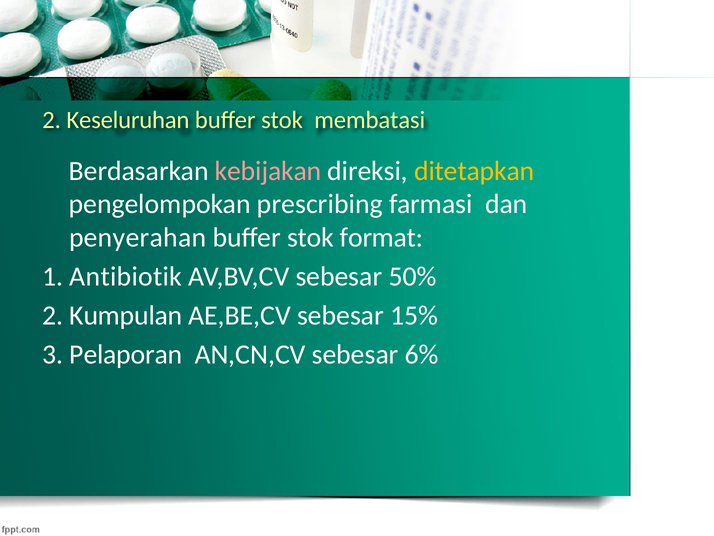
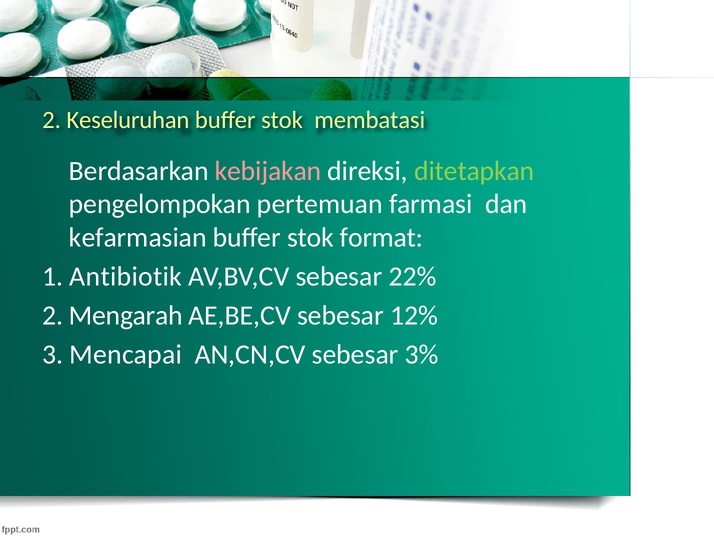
ditetapkan colour: yellow -> light green (474, 171)
prescribing: prescribing -> pertemuan (320, 204)
penyerahan: penyerahan -> kefarmasian (138, 237)
50%: 50% -> 22% (412, 276)
Kumpulan: Kumpulan -> Mengarah (126, 315)
15%: 15% -> 12% (414, 315)
Pelaporan: Pelaporan -> Mencapai (126, 354)
6%: 6% -> 3% (422, 354)
